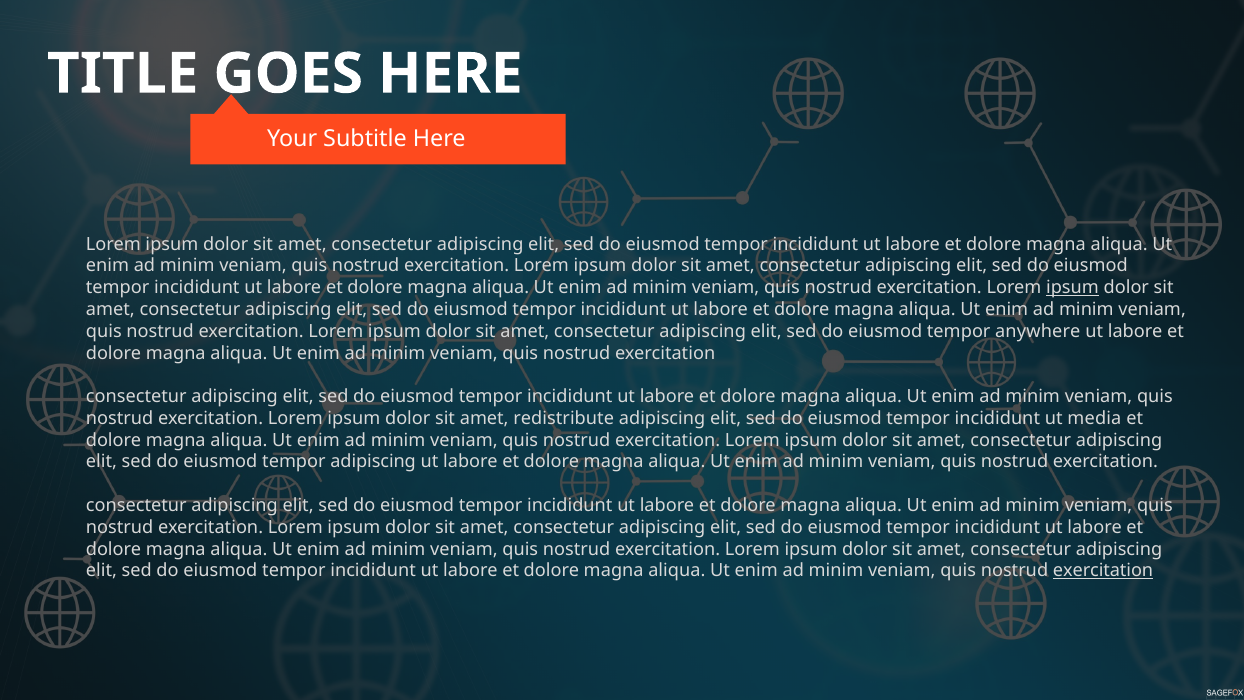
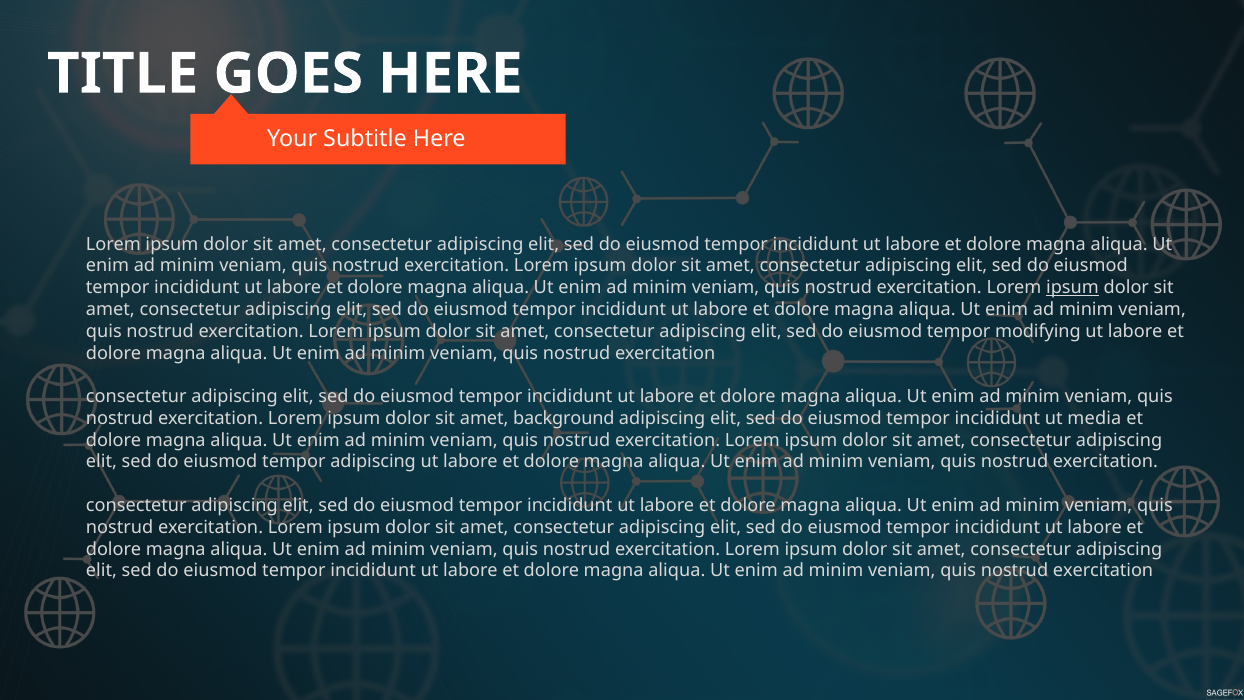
anywhere: anywhere -> modifying (1038, 331)
redistribute: redistribute -> background (564, 418)
exercitation underline: present -> none (1103, 571)
